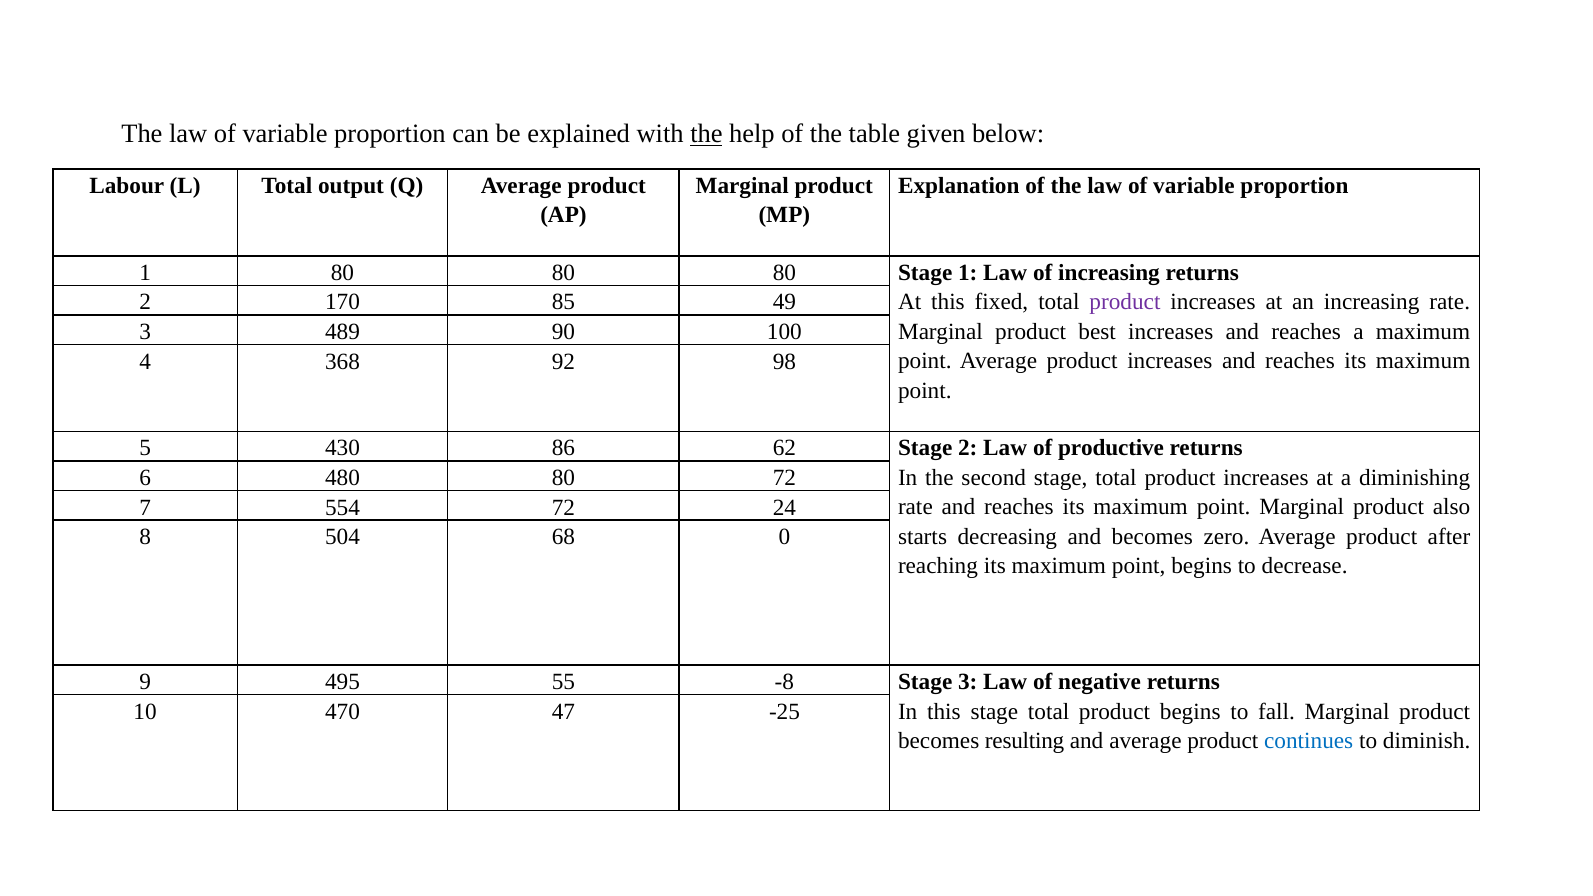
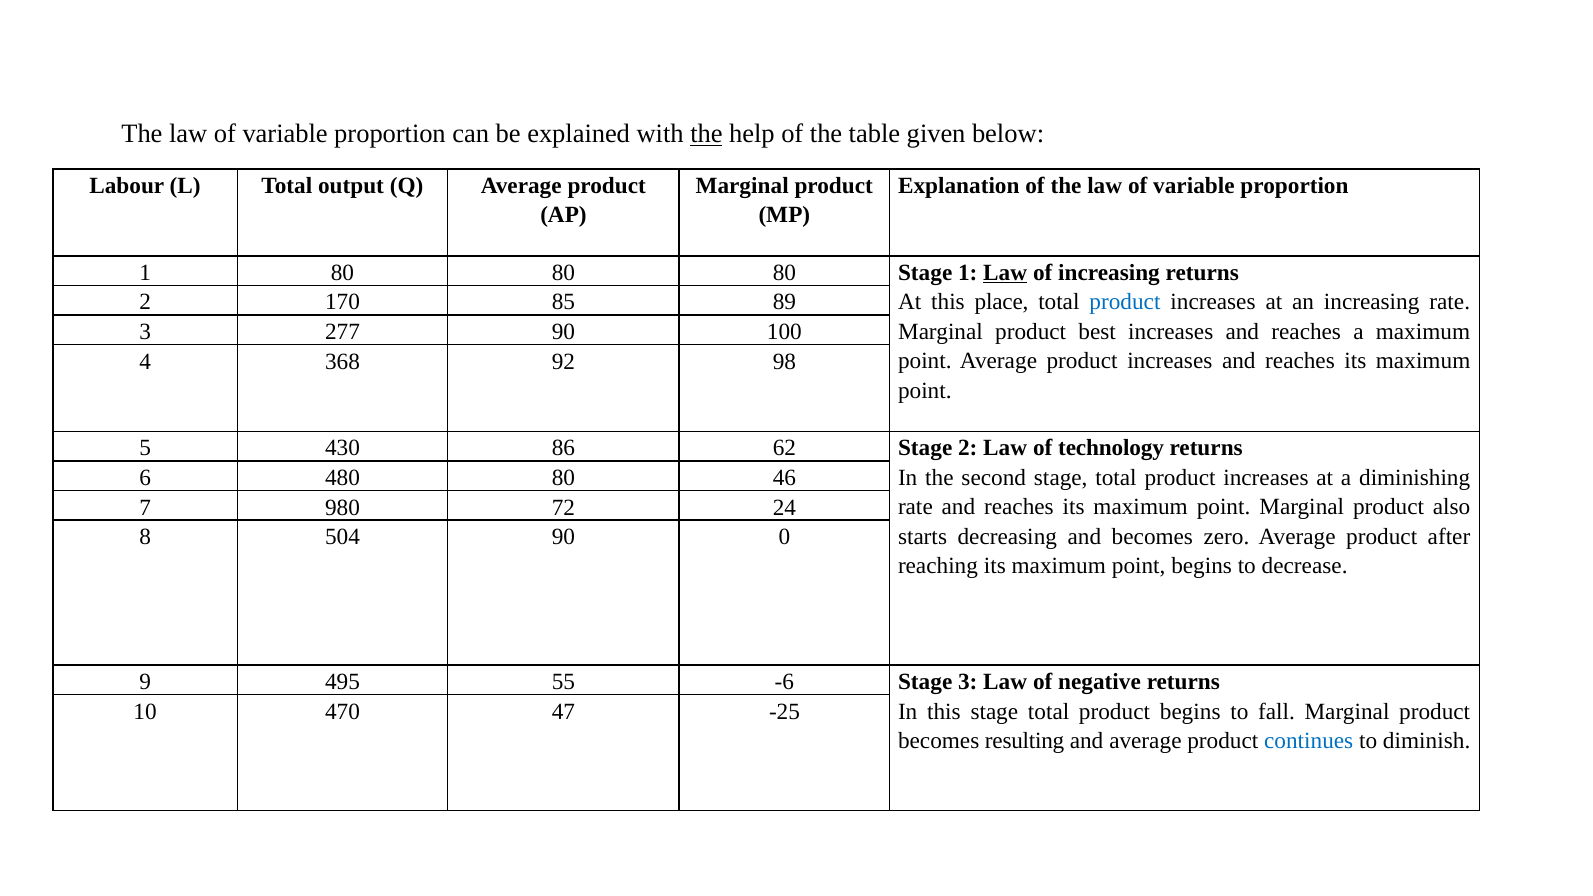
Law underline: none -> present (1005, 273)
49: 49 -> 89 (784, 302)
fixed: fixed -> place (1002, 302)
product colour: purple -> blue (1125, 302)
489: 489 -> 277 (343, 332)
productive: productive -> technology (1111, 448)
80 72: 72 -> 46 (784, 478)
554: 554 -> 980 (343, 507)
504 68: 68 -> 90 (563, 537)
-8: -8 -> -6 (784, 682)
